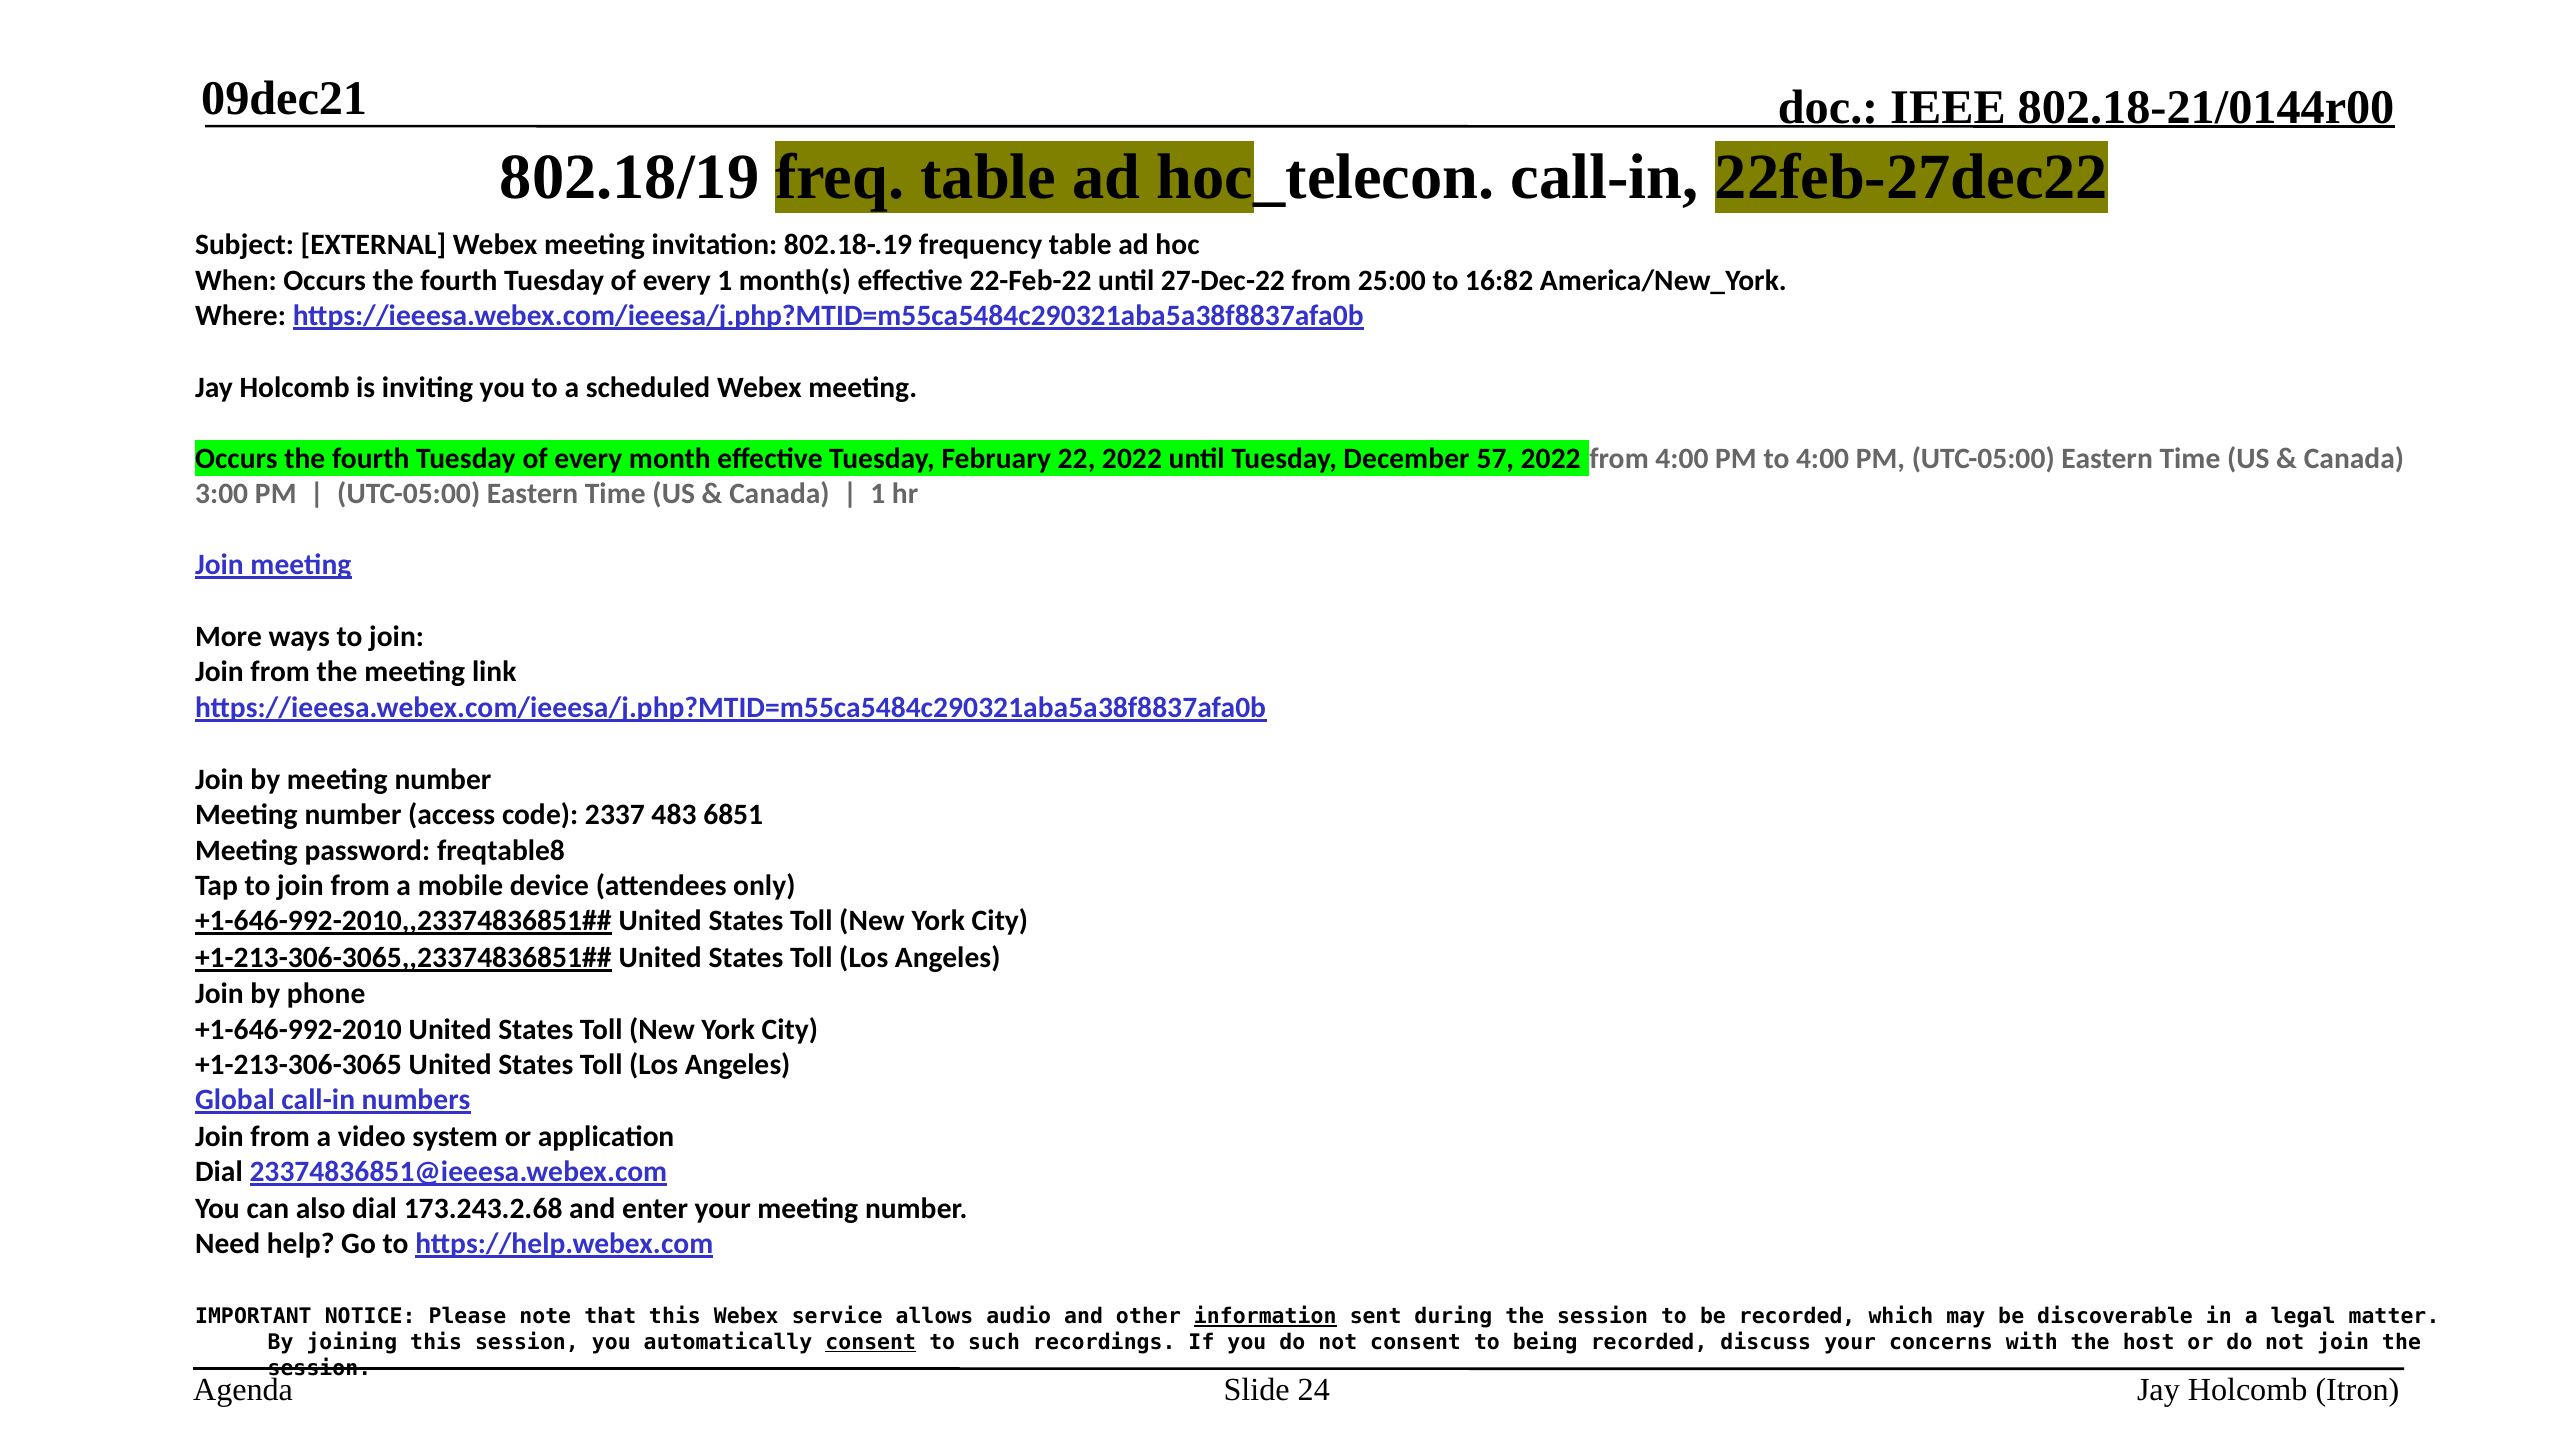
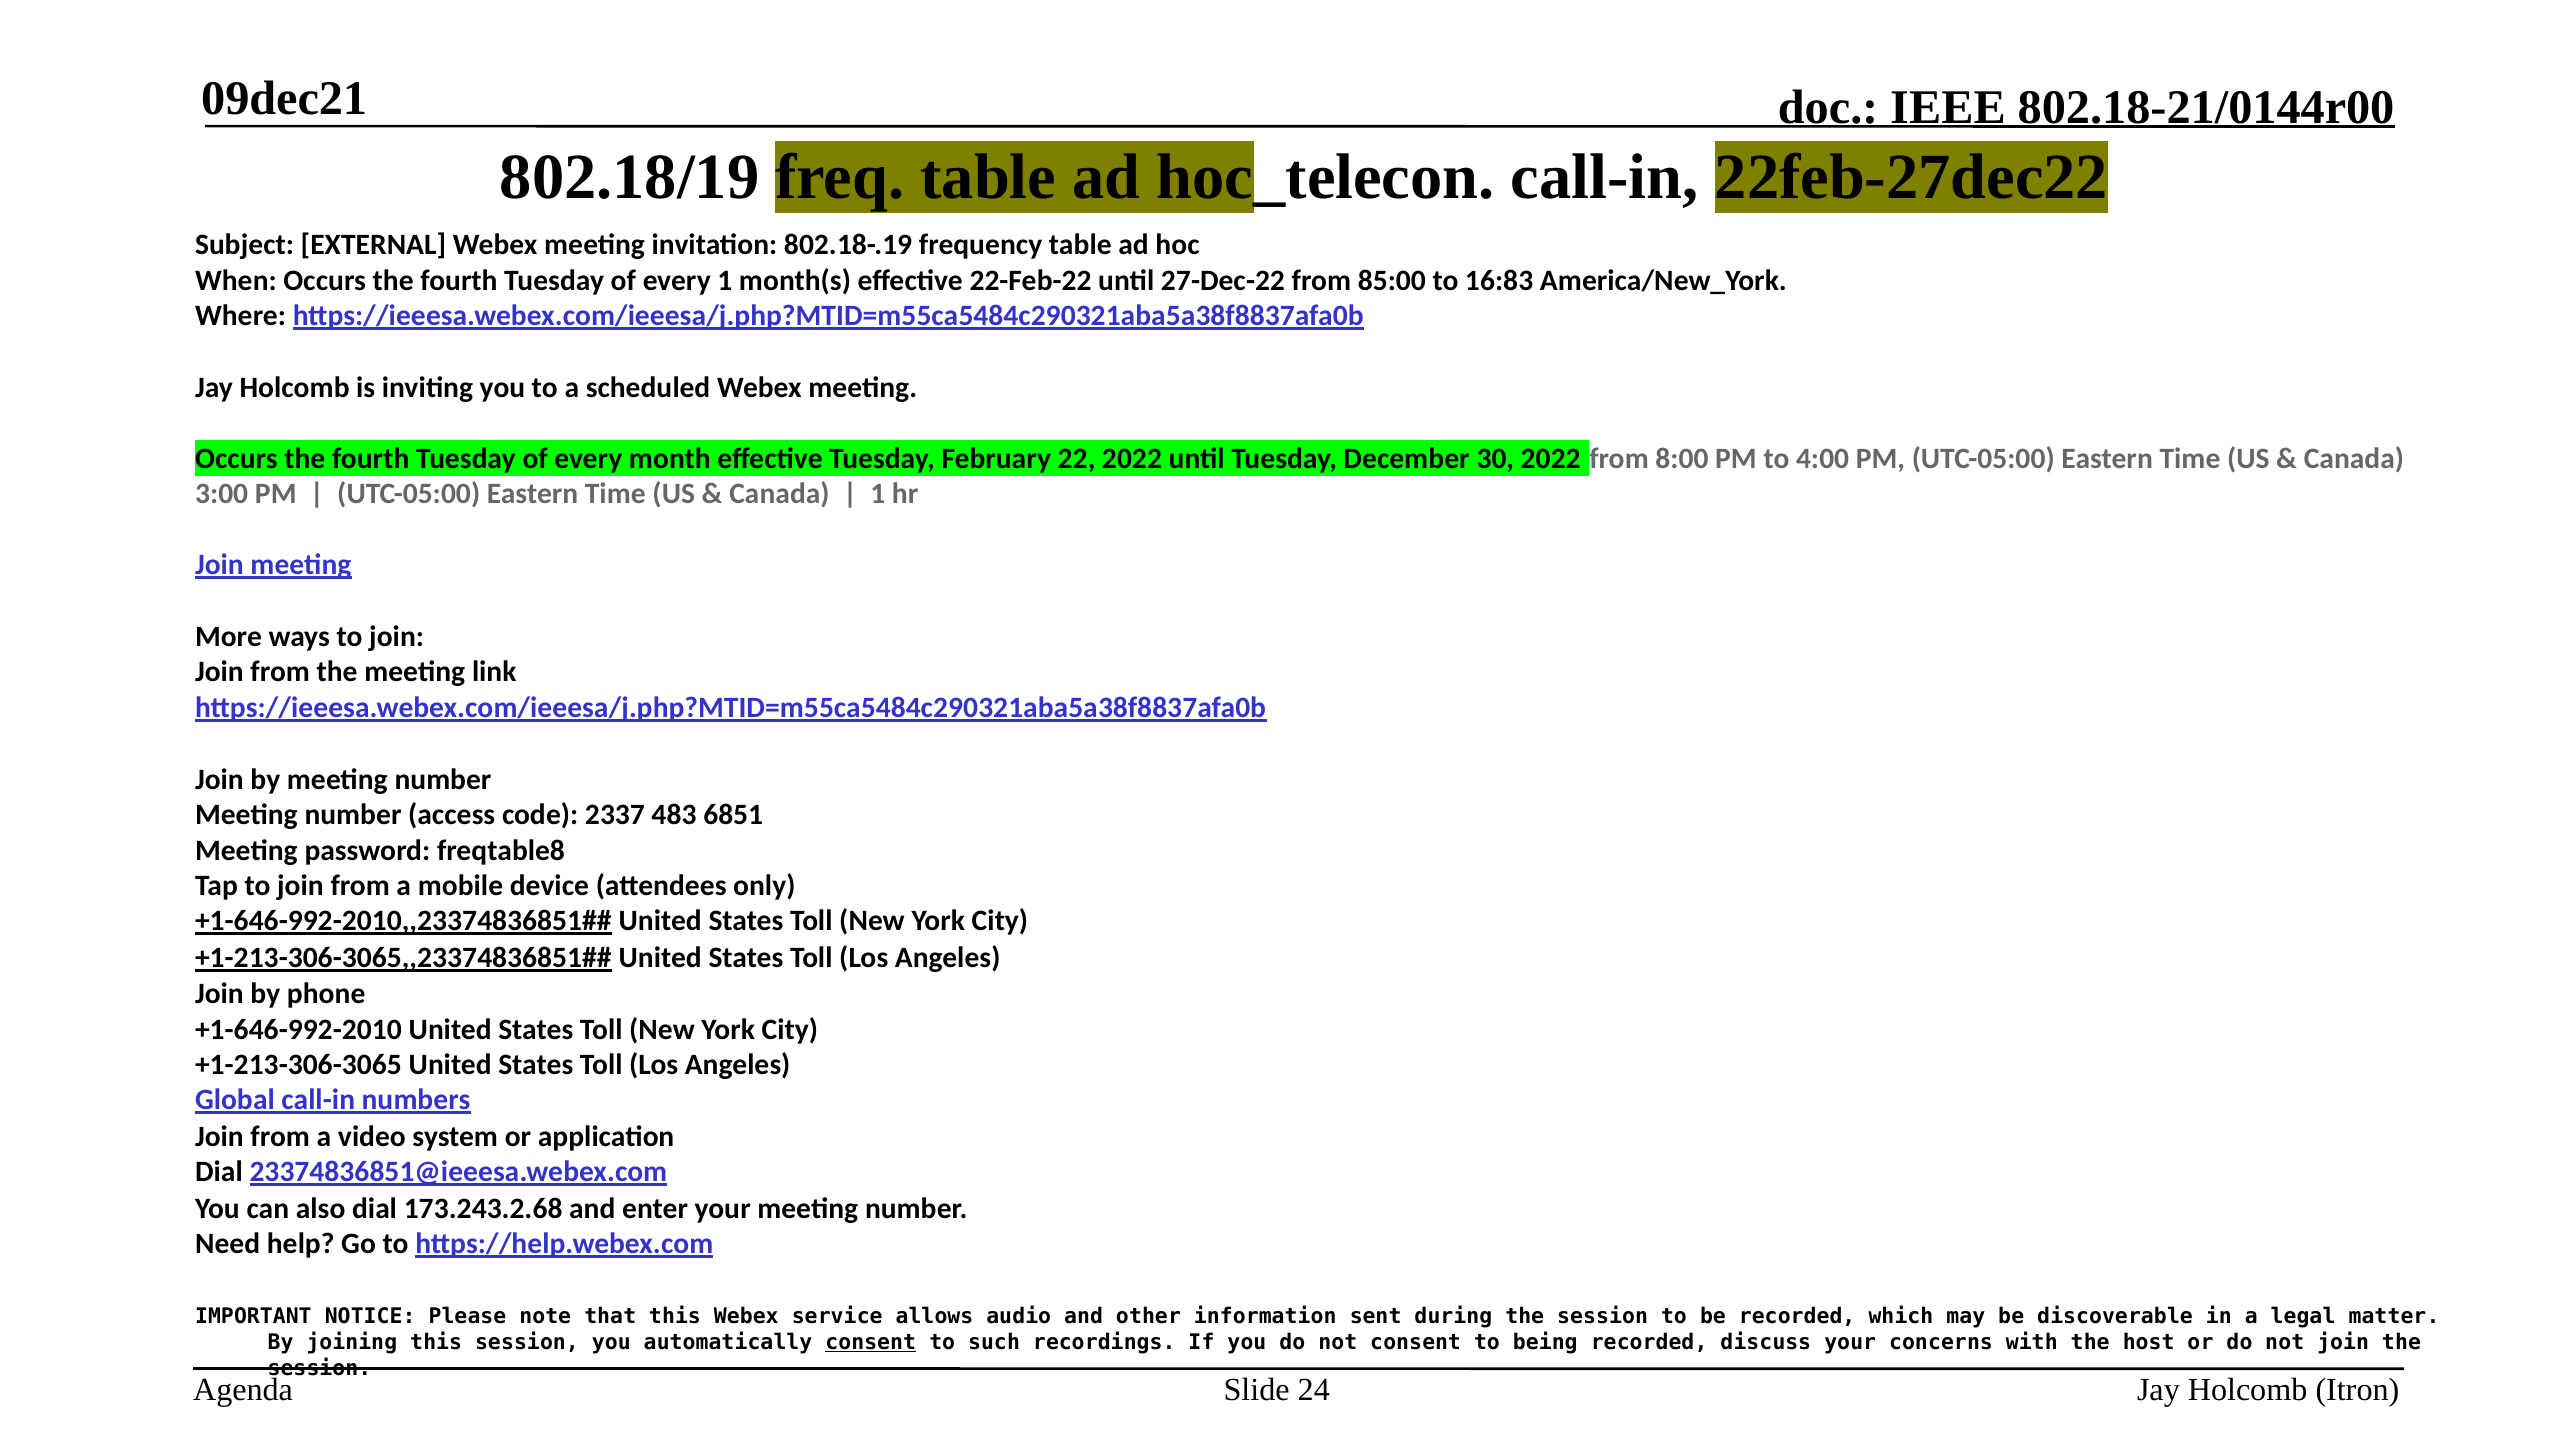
25:00: 25:00 -> 85:00 (1392, 280)
16:82: 16:82 -> 16:83 (1499, 280)
57: 57 -> 30 (1495, 459)
from 4:00: 4:00 -> 8:00 (1682, 459)
information underline: present -> none (1265, 1317)
